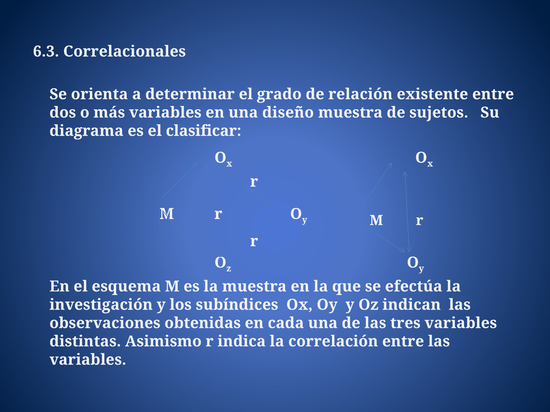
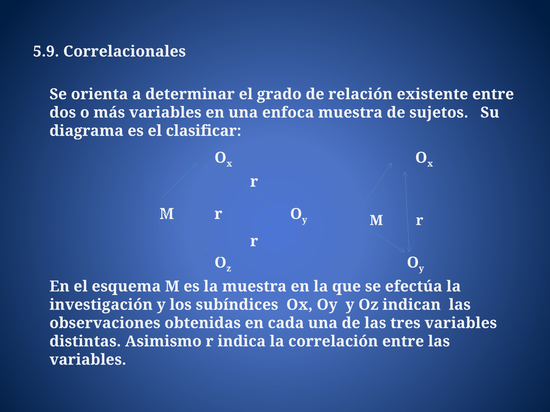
6.3: 6.3 -> 5.9 (46, 52)
diseño: diseño -> enfoca (288, 113)
